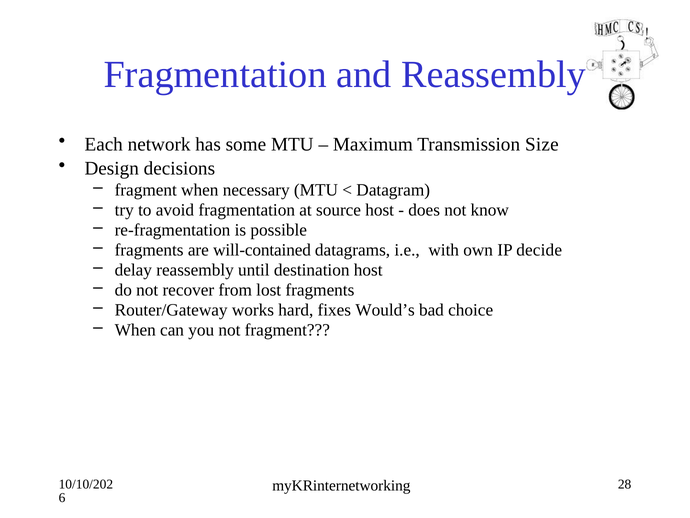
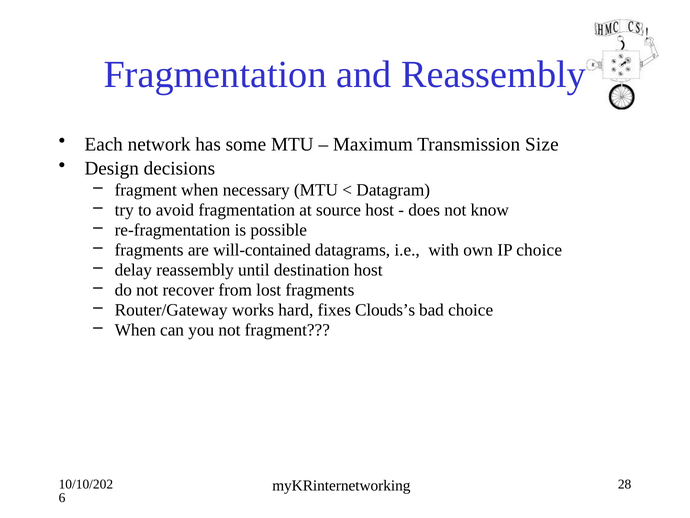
IP decide: decide -> choice (539, 250)
Would’s: Would’s -> Clouds’s (385, 310)
